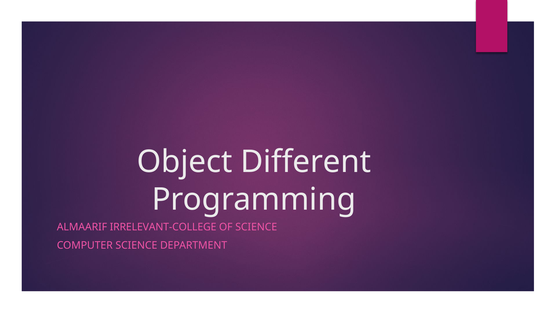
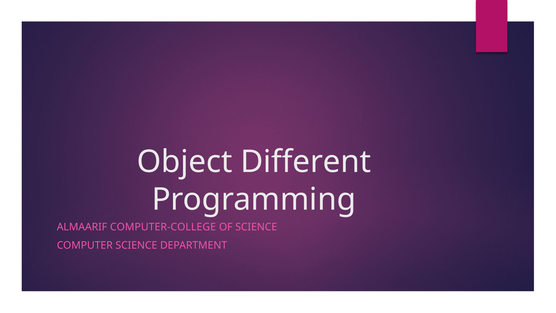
IRRELEVANT-COLLEGE: IRRELEVANT-COLLEGE -> COMPUTER-COLLEGE (163, 227)
